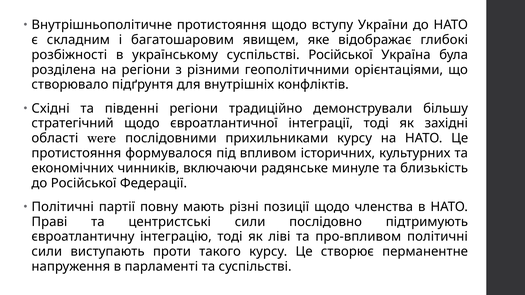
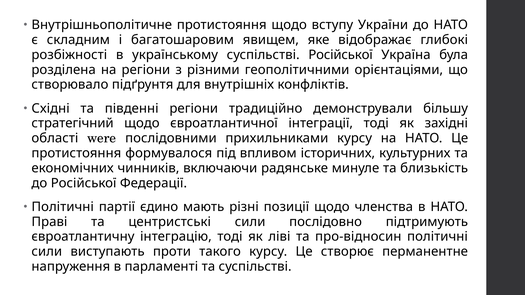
повну: повну -> єдино (159, 207)
про-впливом: про-впливом -> про-відносин (358, 237)
